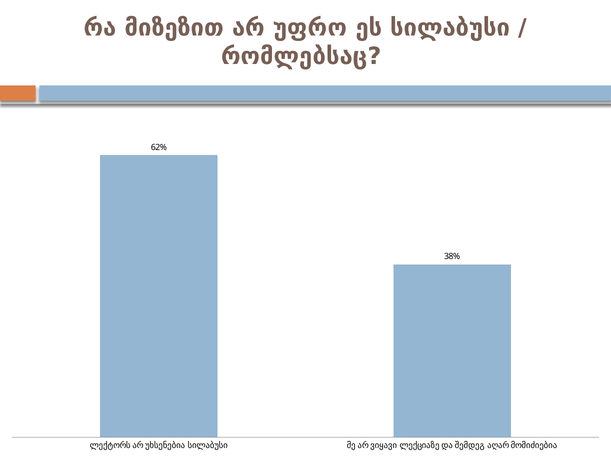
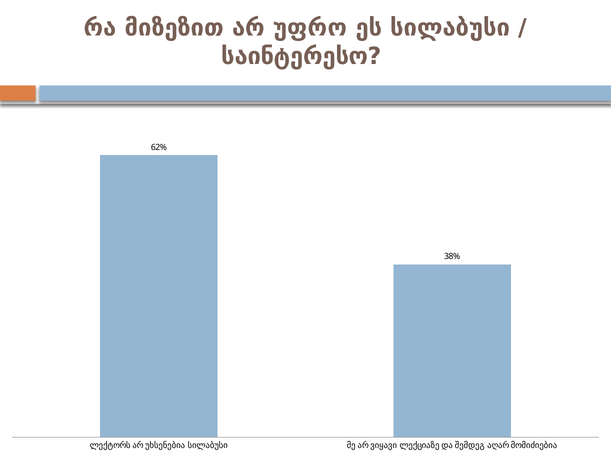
რომლებსაც: რომლებსაც -> საინტერესო (302, 57)
